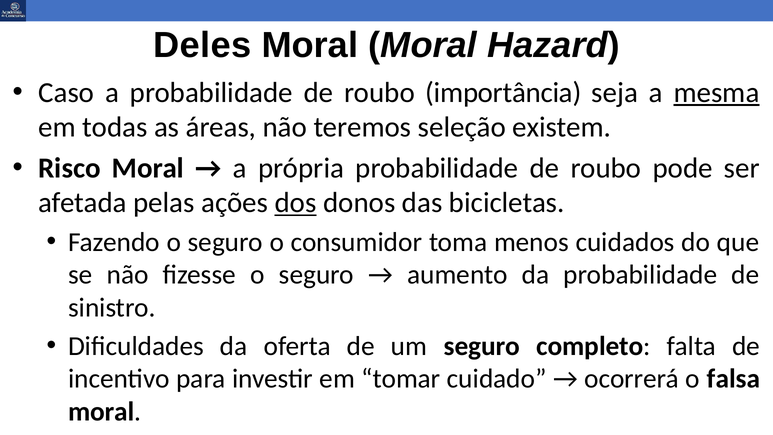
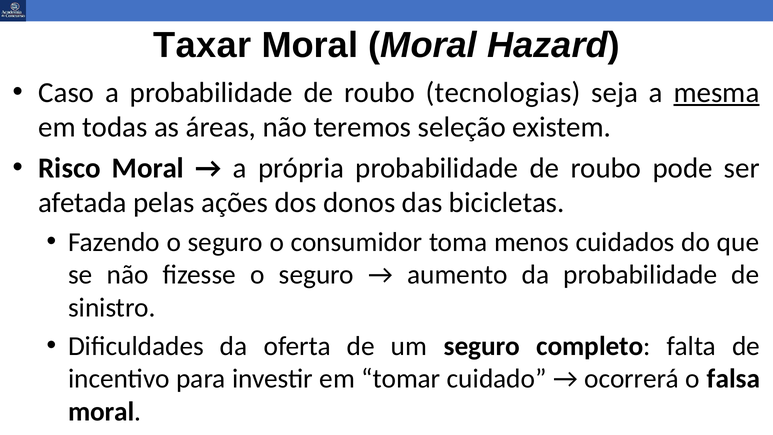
Deles: Deles -> Taxar (202, 45)
importância: importância -> tecnologias (503, 93)
dos underline: present -> none (296, 203)
